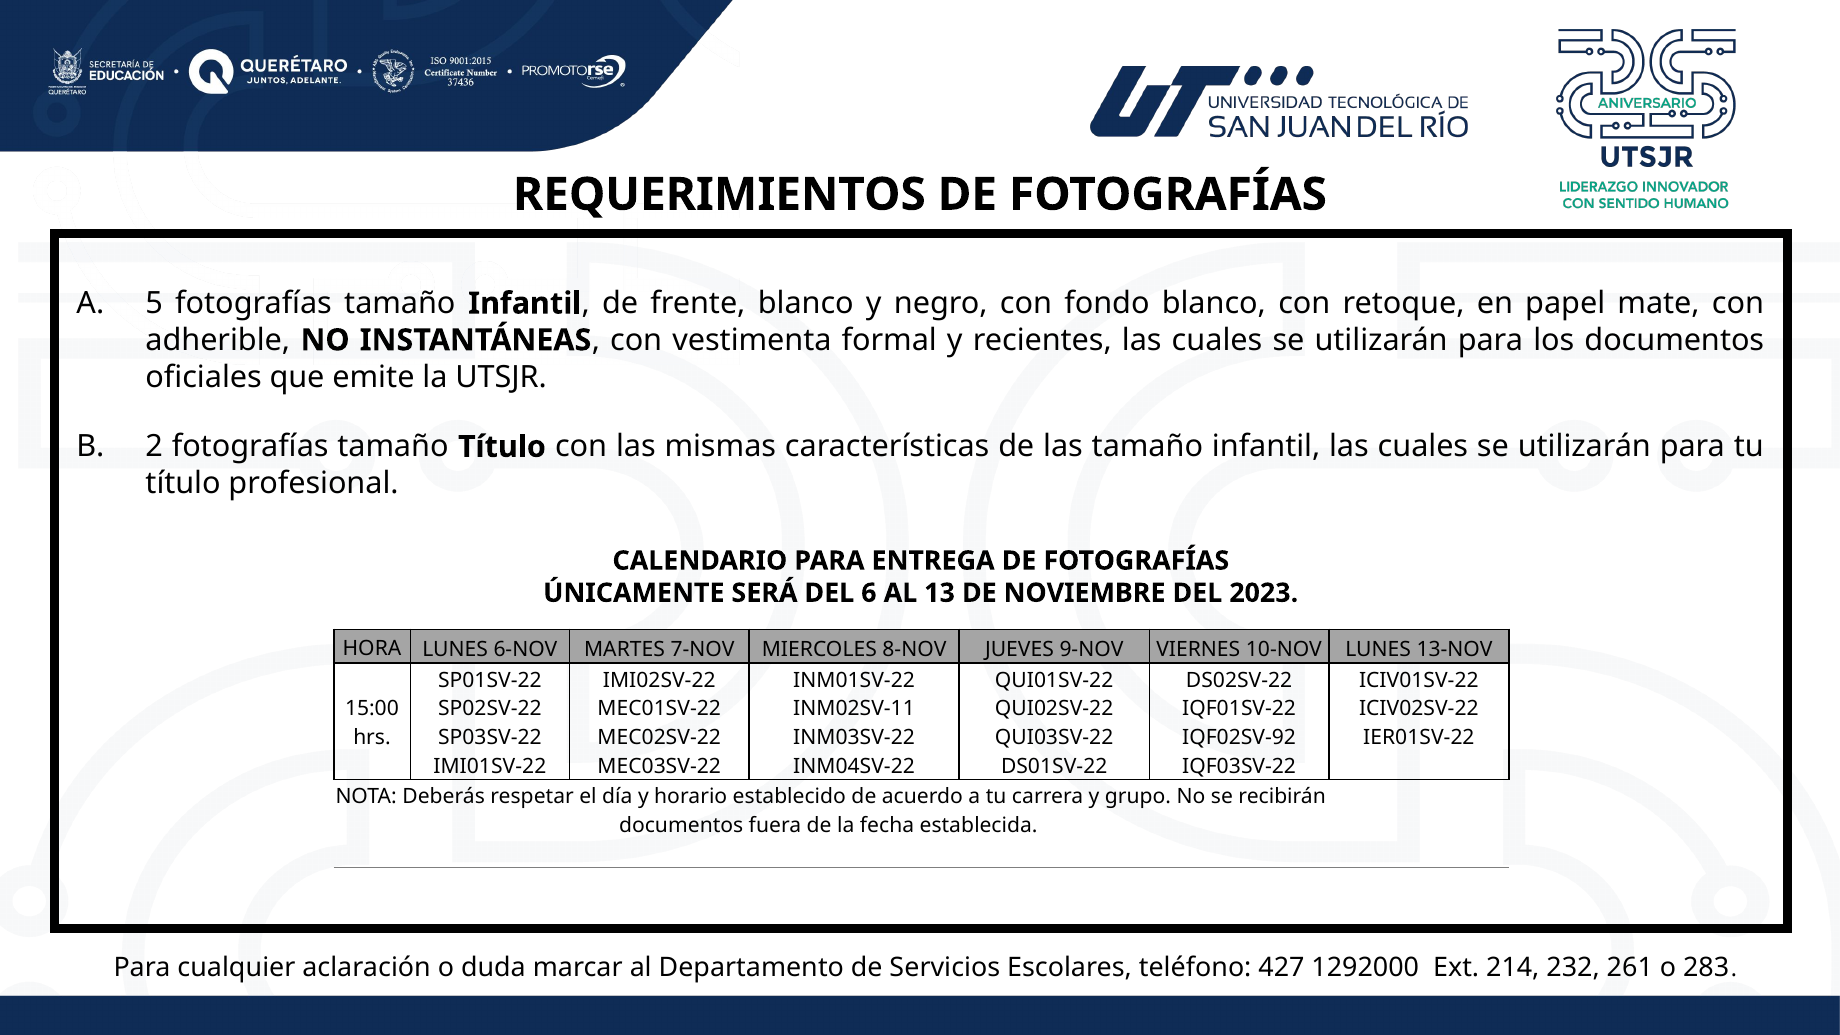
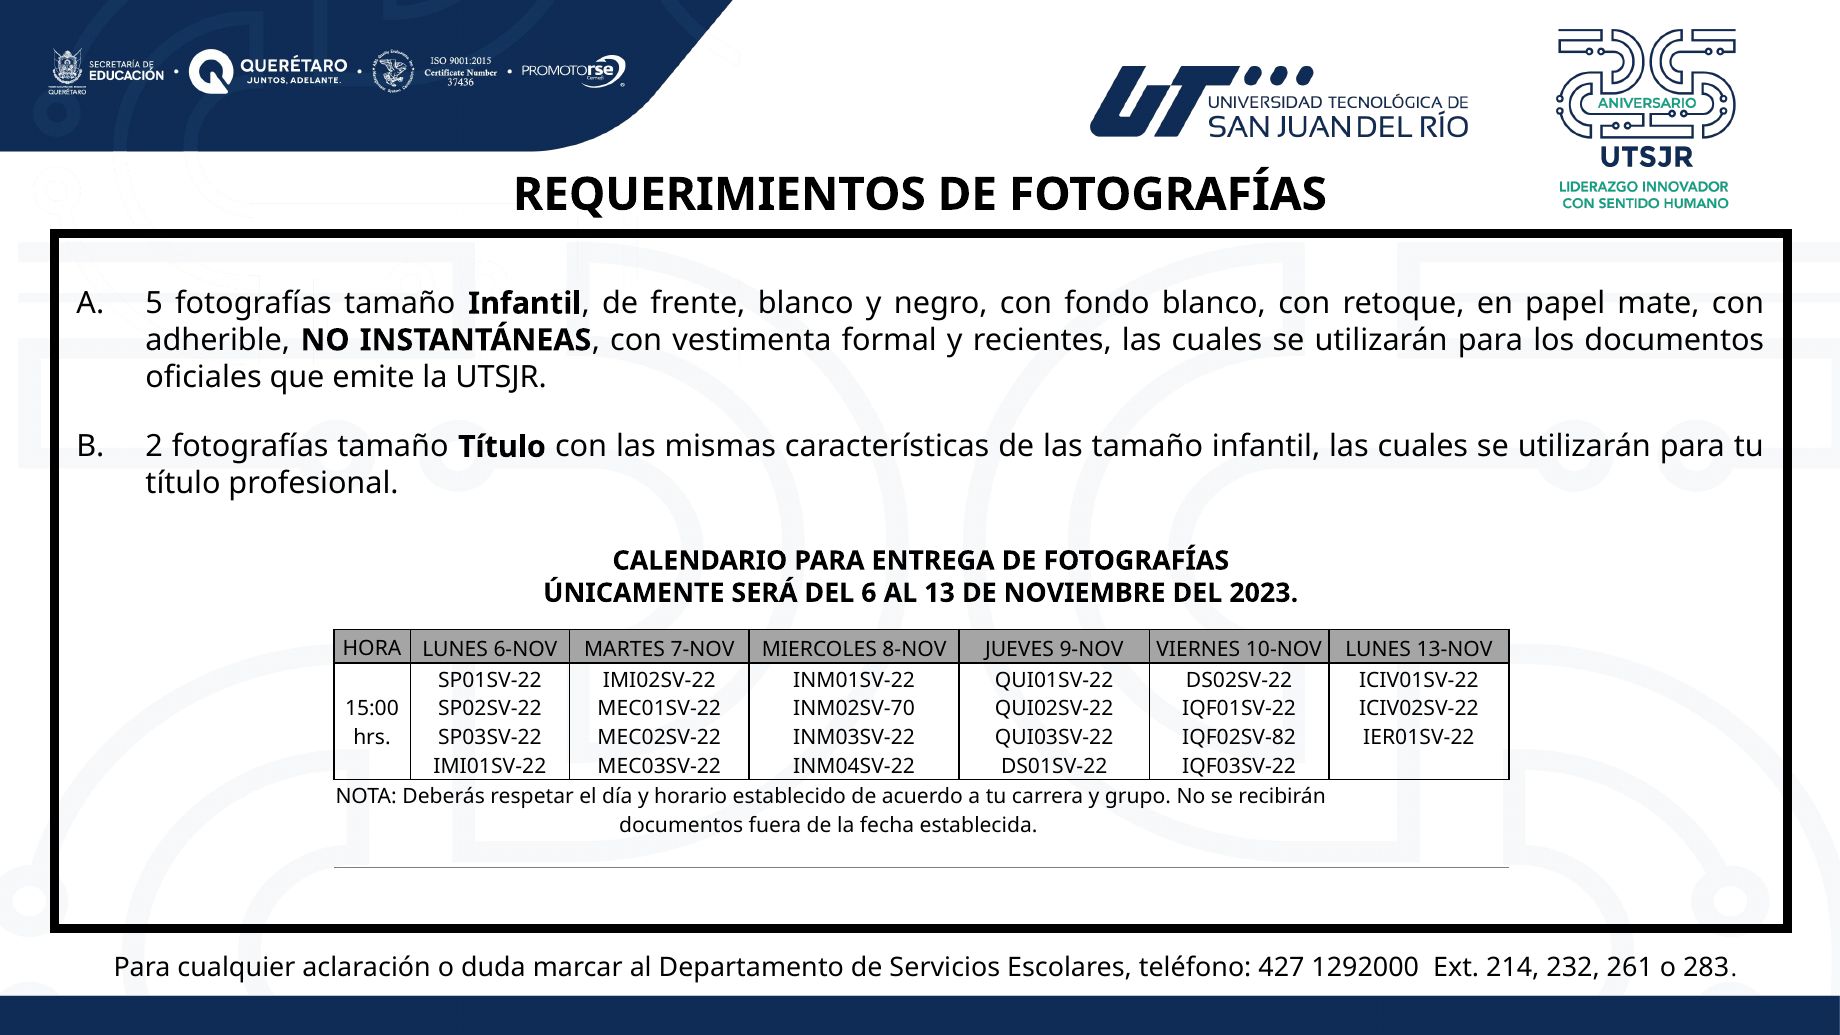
INM02SV-11: INM02SV-11 -> INM02SV-70 (854, 709)
IQF02SV-92: IQF02SV-92 -> IQF02SV-82 (1239, 738)
